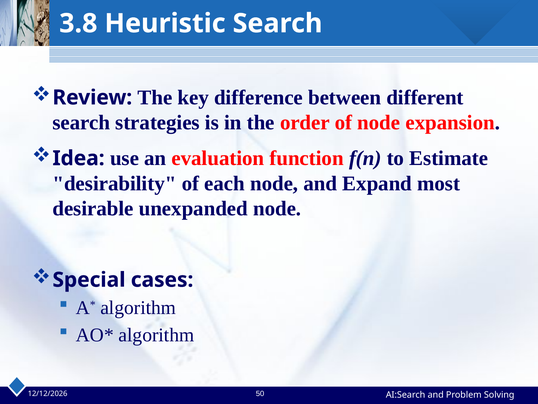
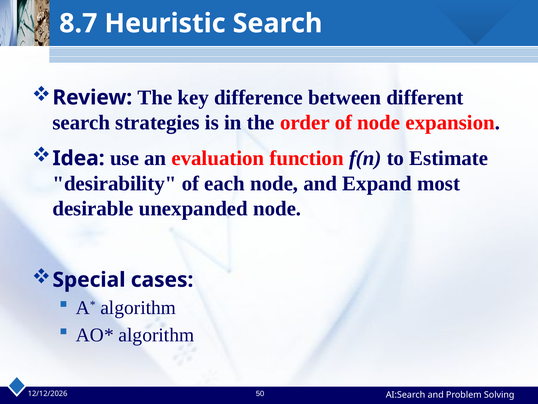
3.8: 3.8 -> 8.7 (78, 23)
